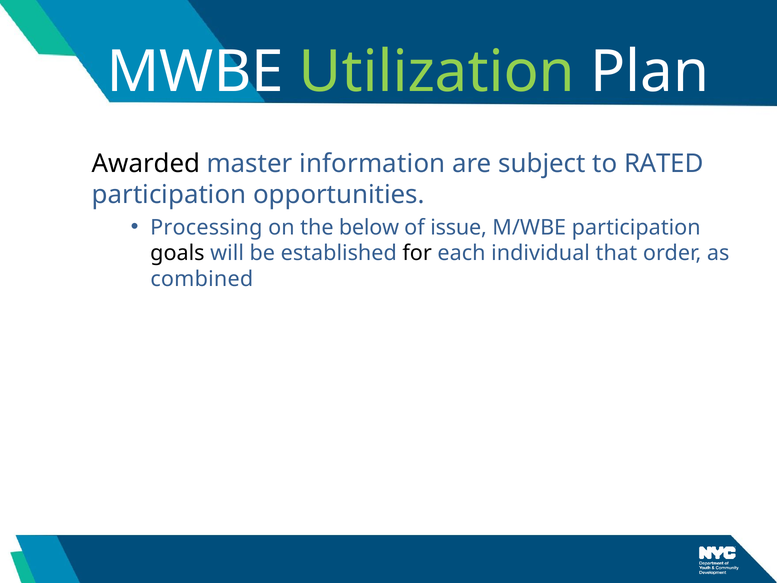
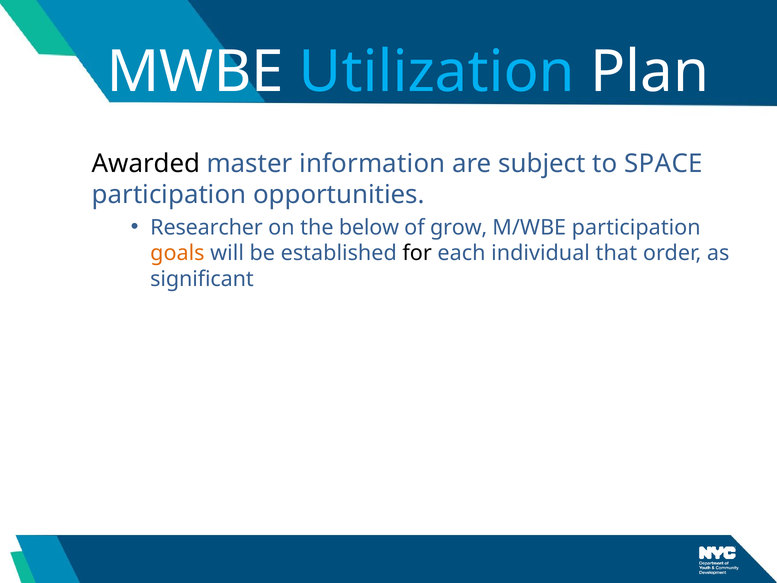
Utilization colour: light green -> light blue (437, 72)
RATED: RATED -> SPACE (664, 164)
Processing: Processing -> Researcher (206, 227)
issue: issue -> grow (459, 227)
goals colour: black -> orange (177, 253)
combined: combined -> significant (202, 279)
